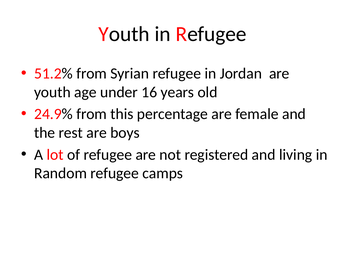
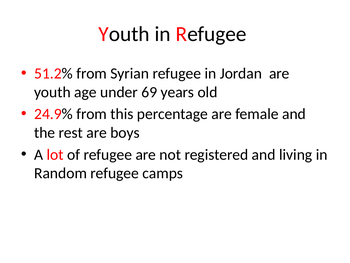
16: 16 -> 69 (149, 92)
